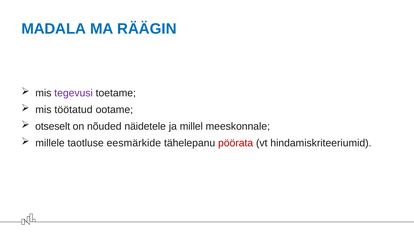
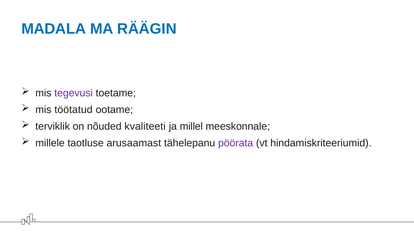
otseselt: otseselt -> terviklik (53, 126)
näidetele: näidetele -> kvaliteeti (145, 126)
eesmärkide: eesmärkide -> arusaamast (134, 143)
pöörata colour: red -> purple (236, 143)
